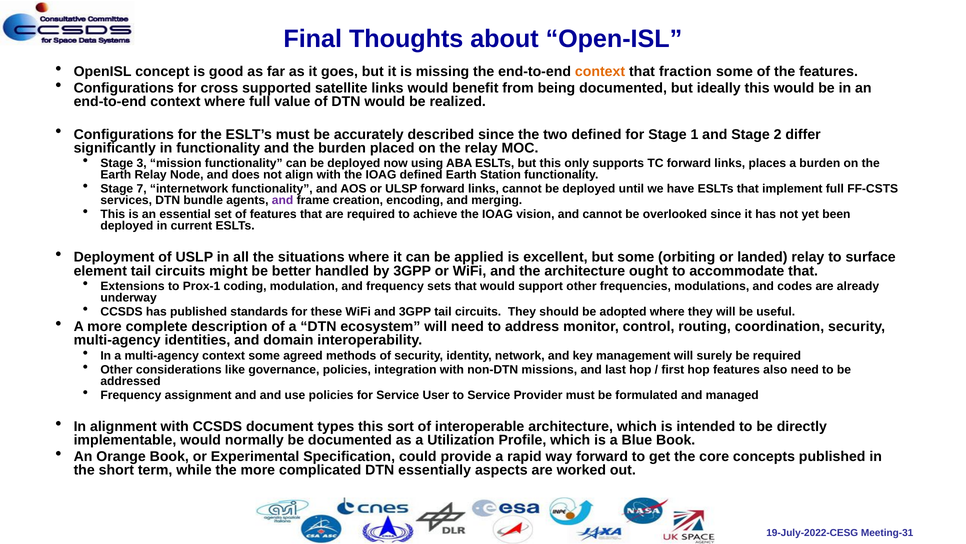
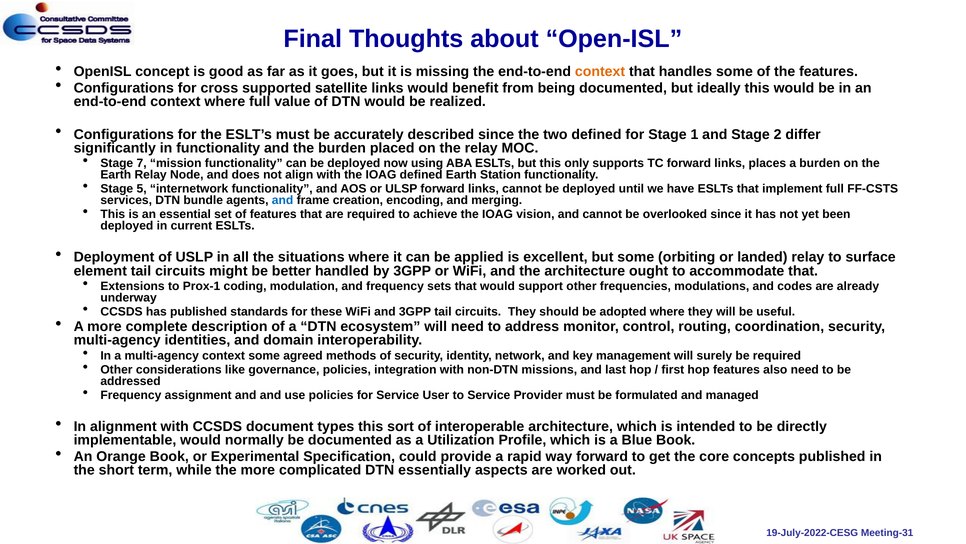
fraction: fraction -> handles (685, 72)
3: 3 -> 7 (142, 163)
7: 7 -> 5 (142, 188)
and colour: purple -> blue (283, 200)
